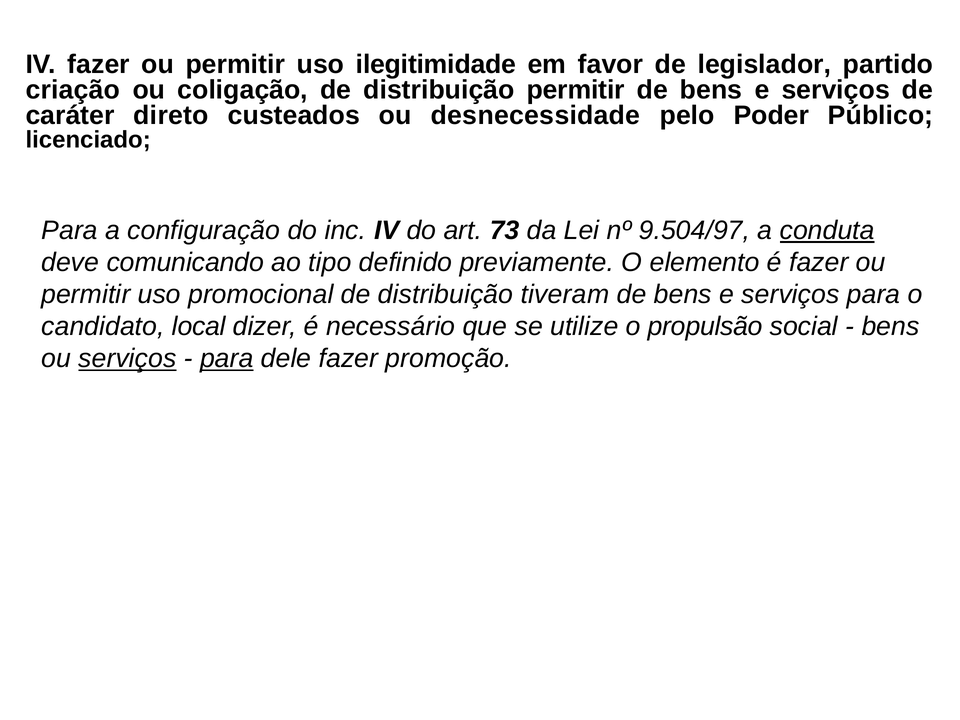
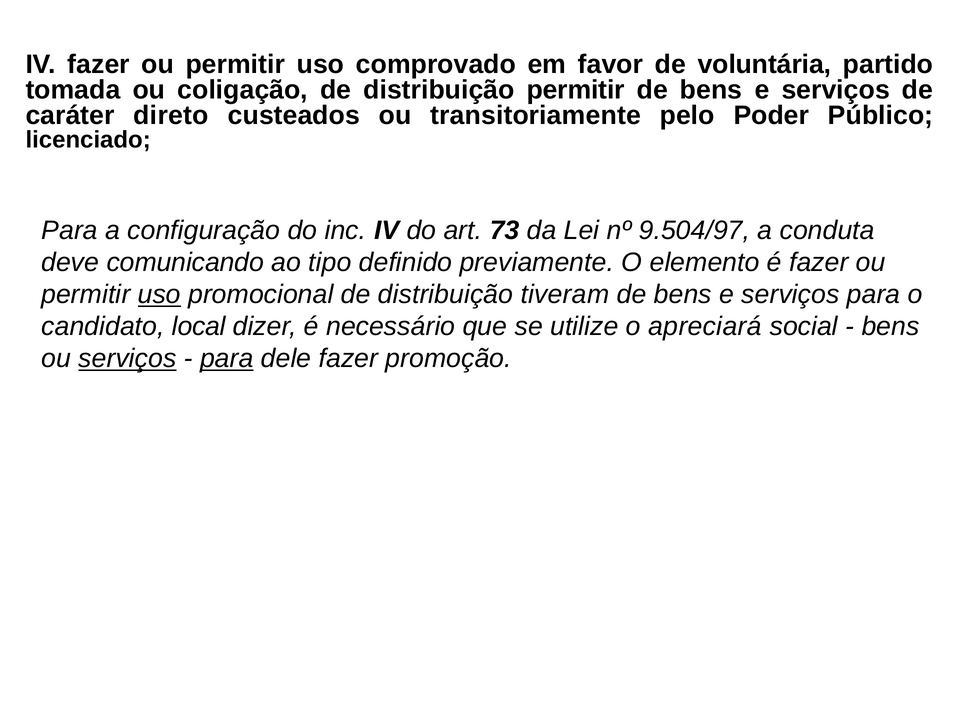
ilegitimidade: ilegitimidade -> comprovado (436, 64)
legislador: legislador -> voluntária (764, 64)
criação: criação -> tomada (73, 90)
desnecessidade: desnecessidade -> transitoriamente (536, 116)
conduta underline: present -> none (827, 231)
uso underline: none -> present (159, 295)
propulsão: propulsão -> apreciará (705, 327)
